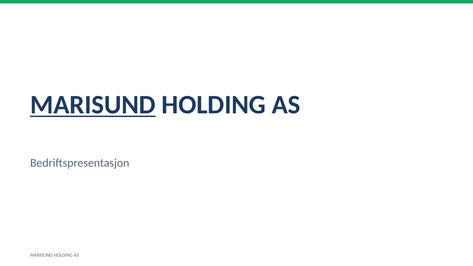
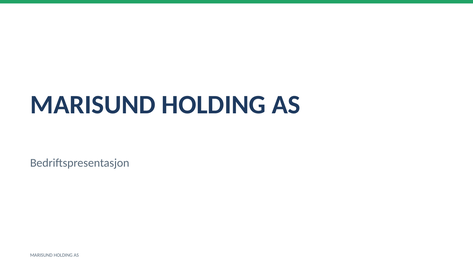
MARISUND underline: present -> none (93, 105)
